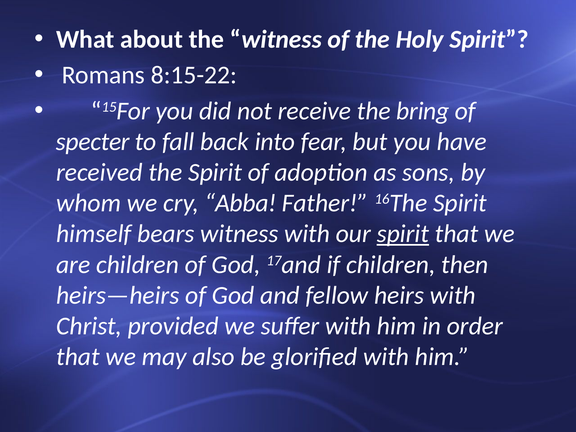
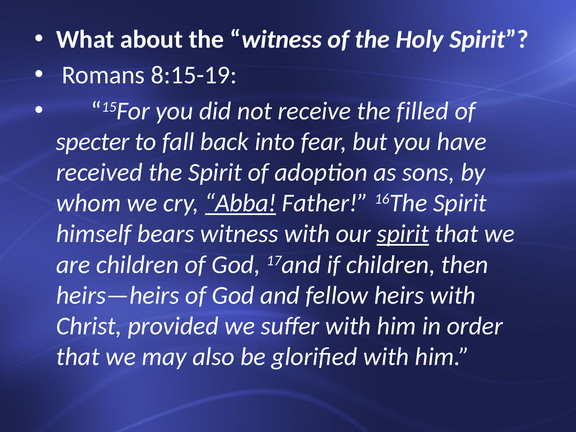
8:15-22: 8:15-22 -> 8:15-19 (194, 75)
bring: bring -> filled (423, 111)
Abba underline: none -> present (241, 203)
